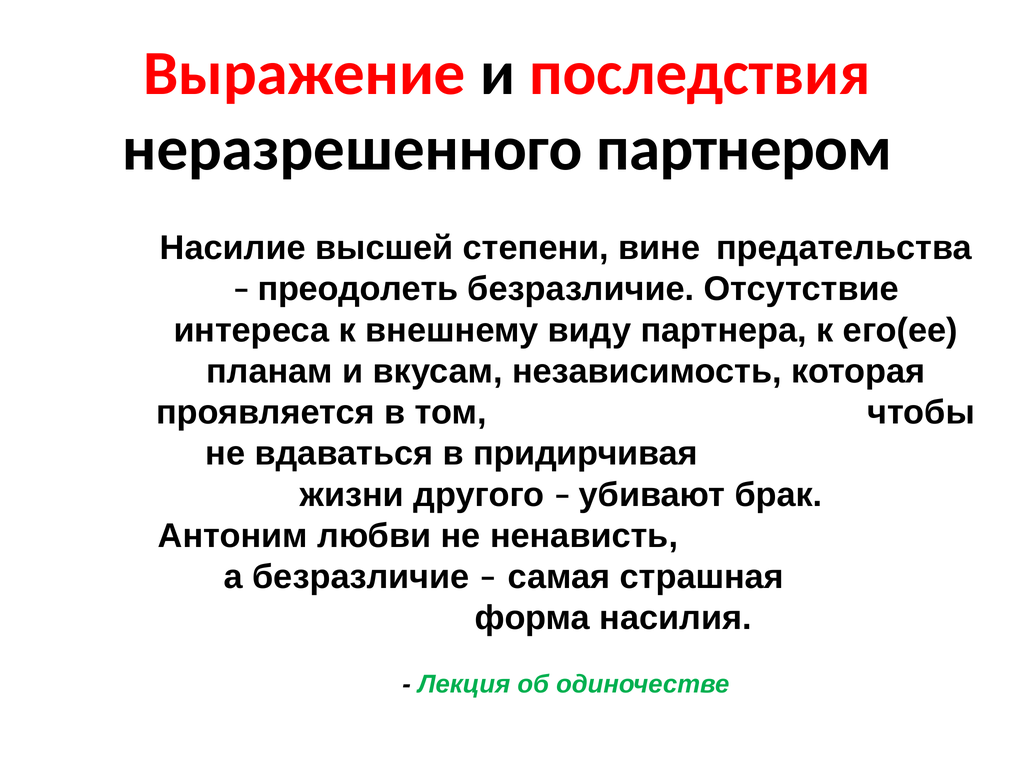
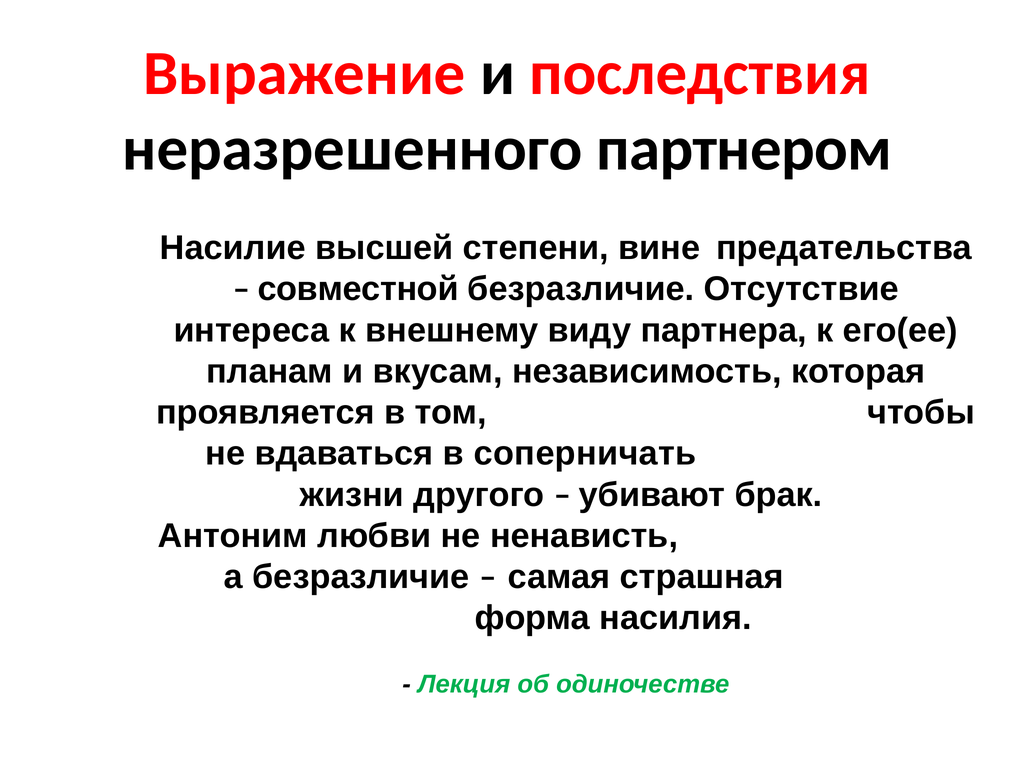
преодолеть: преодолеть -> совместной (358, 289)
придирчивая: придирчивая -> соперничать (585, 454)
